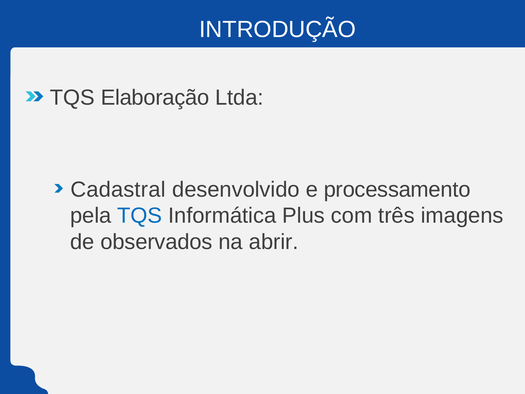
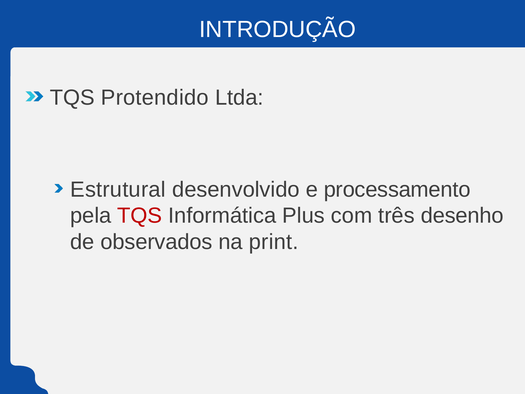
Elaboração: Elaboração -> Protendido (155, 97)
Cadastral: Cadastral -> Estrutural (118, 189)
TQS colour: blue -> red (140, 216)
imagens: imagens -> desenho (462, 216)
abrir: abrir -> print (274, 242)
